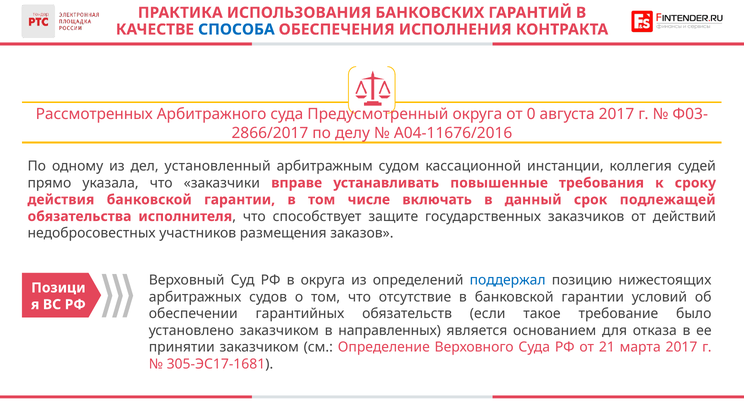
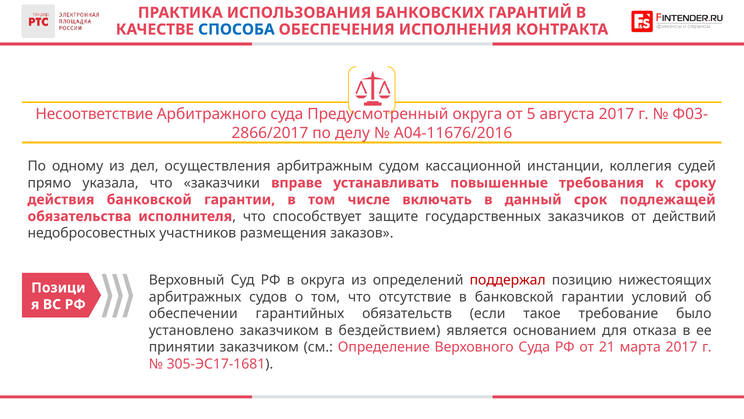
Рассмотренных: Рассмотренных -> Несоответствие (94, 114)
0: 0 -> 5 (531, 114)
установленный: установленный -> осуществления (218, 166)
поддержал colour: blue -> red (508, 280)
направленных: направленных -> бездействием (389, 330)
